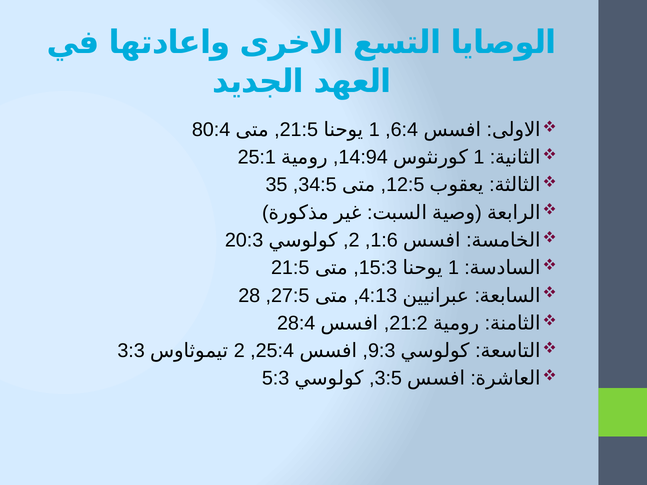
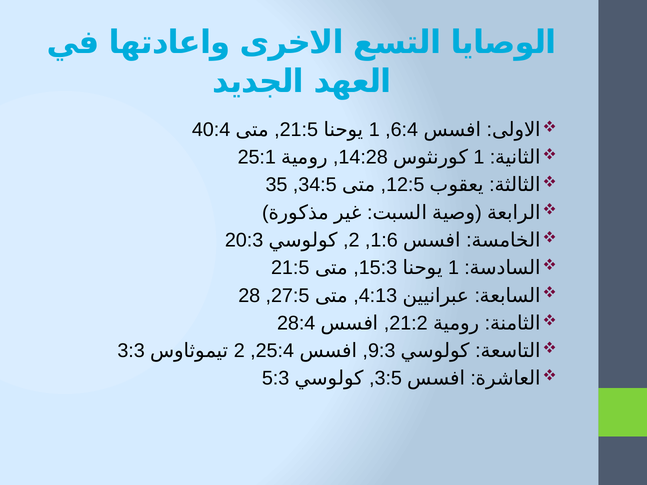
80:4: 80:4 -> 40:4 (211, 130)
14:94: 14:94 -> 14:28 (363, 157)
